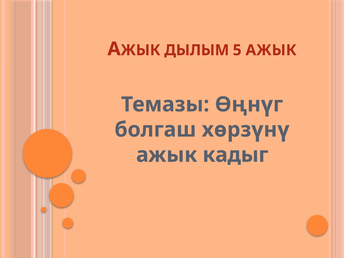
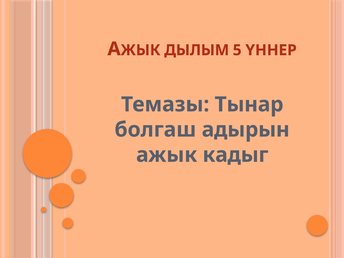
5 АЖЫК: АЖЫК -> ҮННЕР (271, 50)
Ѳңнүг: Ѳңнүг -> Тынар (249, 104)
хѳрзүнү: хѳрзүнү -> адырын (246, 130)
